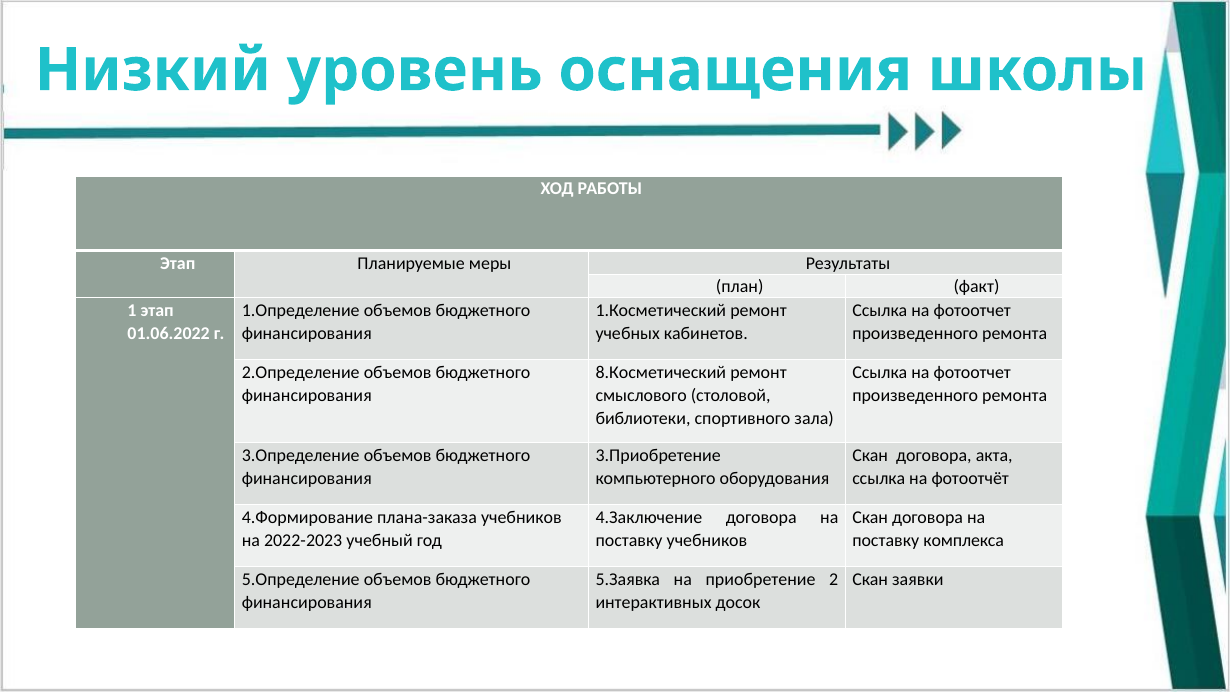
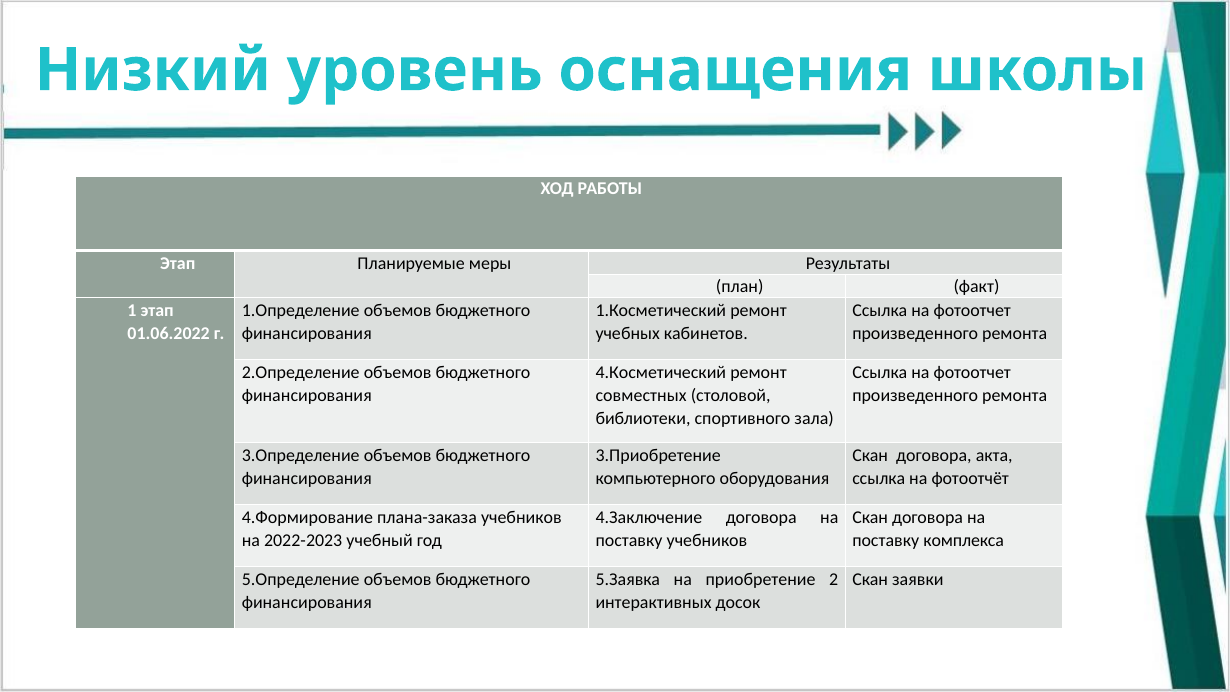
8.Косметический: 8.Косметический -> 4.Косметический (661, 372)
смыслового: смыслового -> совместных (641, 396)
